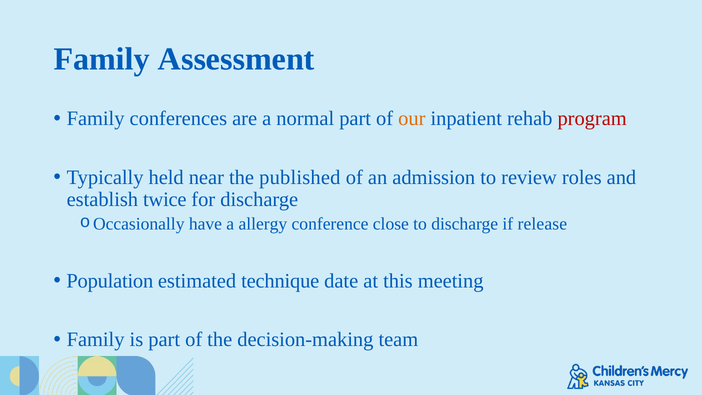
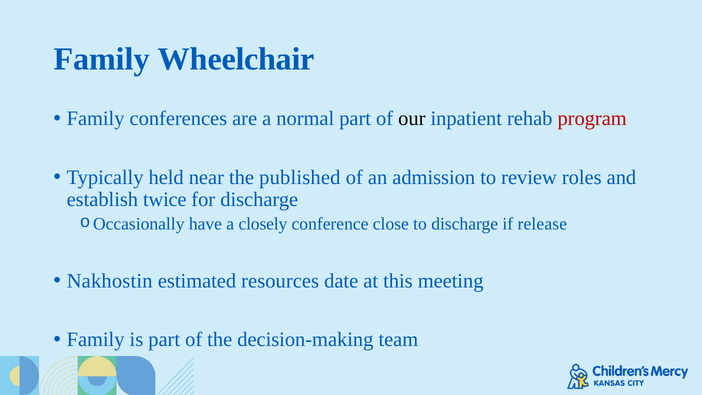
Assessment: Assessment -> Wheelchair (236, 59)
our colour: orange -> black (412, 119)
allergy: allergy -> closely (263, 224)
Population: Population -> Nakhostin (110, 281)
technique: technique -> resources (280, 281)
